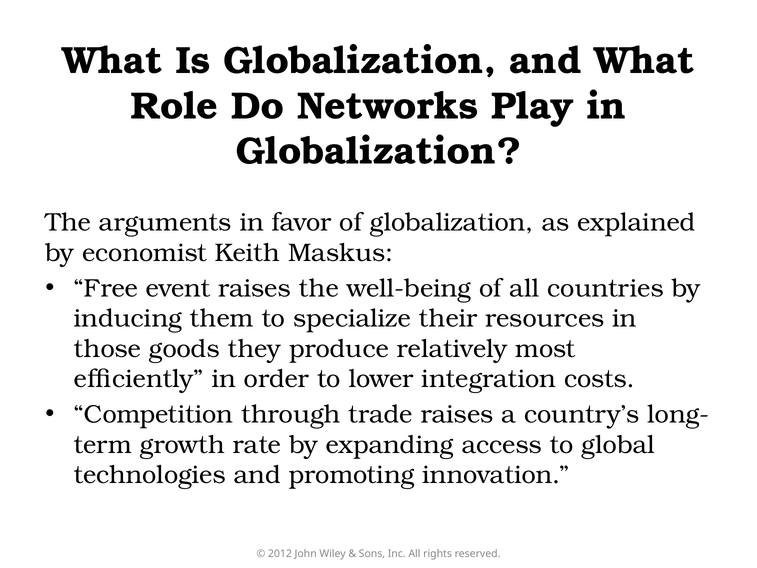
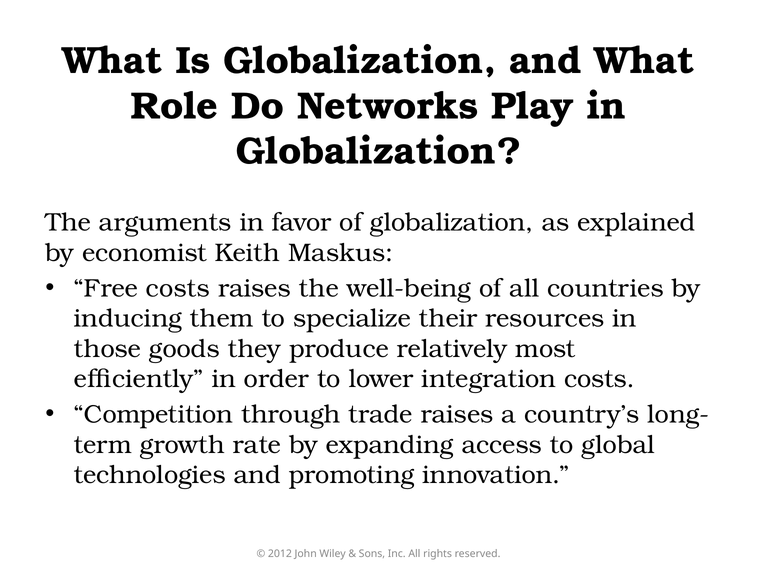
Free event: event -> costs (178, 288)
